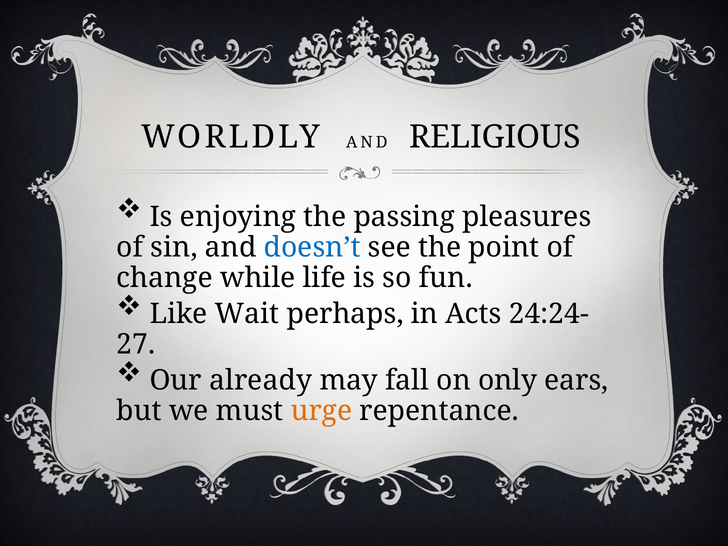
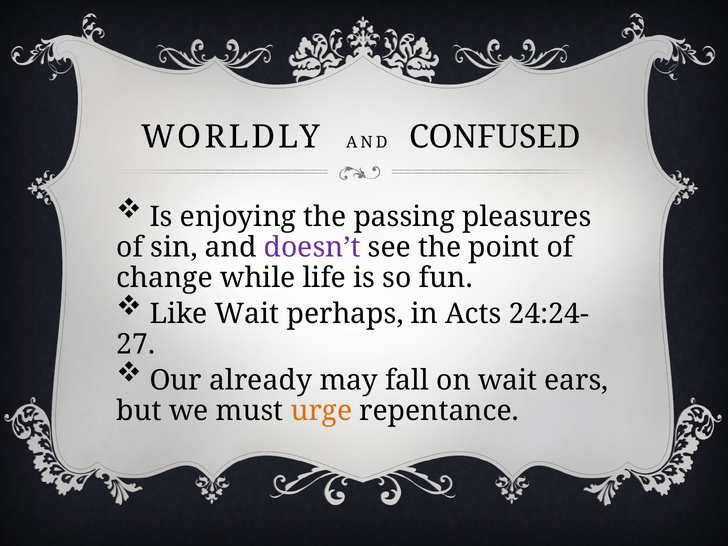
RELIGIOUS: RELIGIOUS -> CONFUSED (495, 137)
doesn’t colour: blue -> purple (312, 247)
on only: only -> wait (508, 381)
